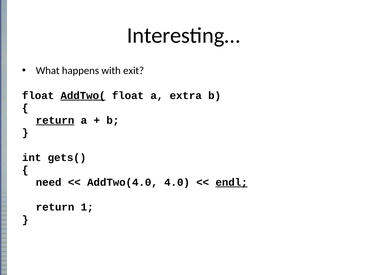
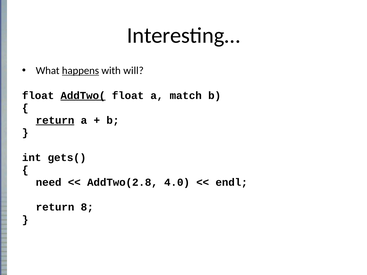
happens underline: none -> present (80, 71)
exit: exit -> will (134, 71)
extra: extra -> match (186, 96)
AddTwo(4.0: AddTwo(4.0 -> AddTwo(2.8 (122, 182)
endl underline: present -> none (232, 182)
1: 1 -> 8 (87, 207)
